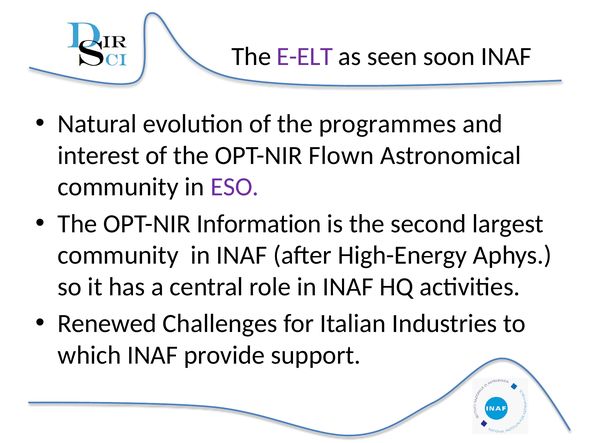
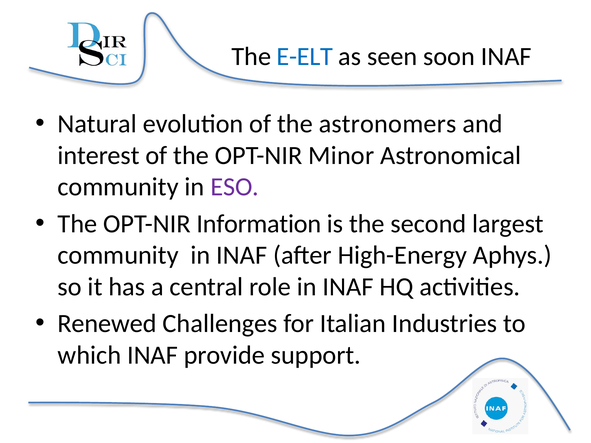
E-ELT colour: purple -> blue (305, 57)
programmes: programmes -> astronomers (388, 124)
Flown: Flown -> Minor (341, 156)
